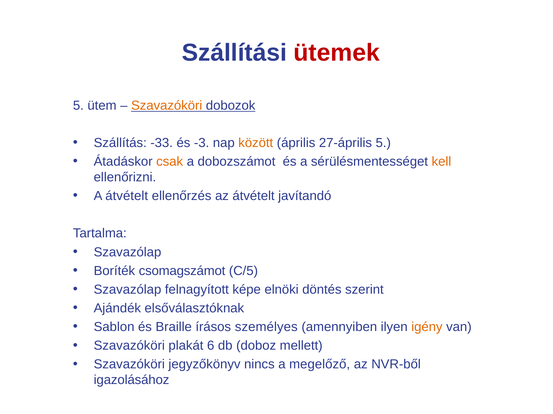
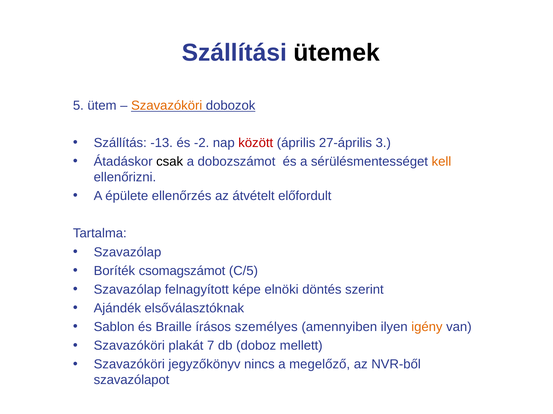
ütemek colour: red -> black (337, 53)
-33: -33 -> -13 (162, 143)
-3: -3 -> -2 (202, 143)
között colour: orange -> red (256, 143)
27-április 5: 5 -> 3 (383, 143)
csak colour: orange -> black (170, 162)
A átvételt: átvételt -> épülete (127, 196)
javítandó: javítandó -> előfordult (305, 196)
6: 6 -> 7 (211, 346)
igazolásához: igazolásához -> szavazólapot (132, 381)
